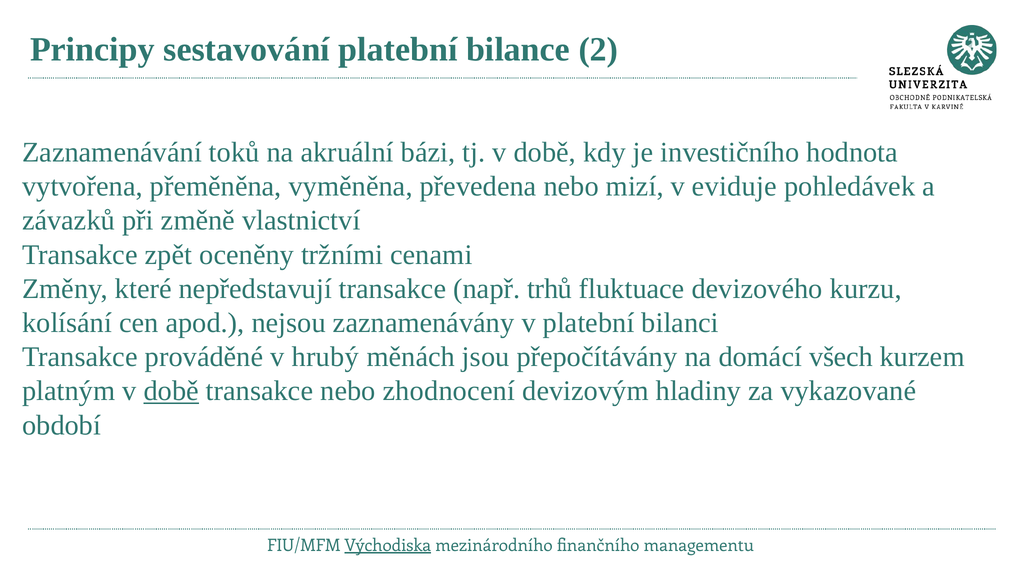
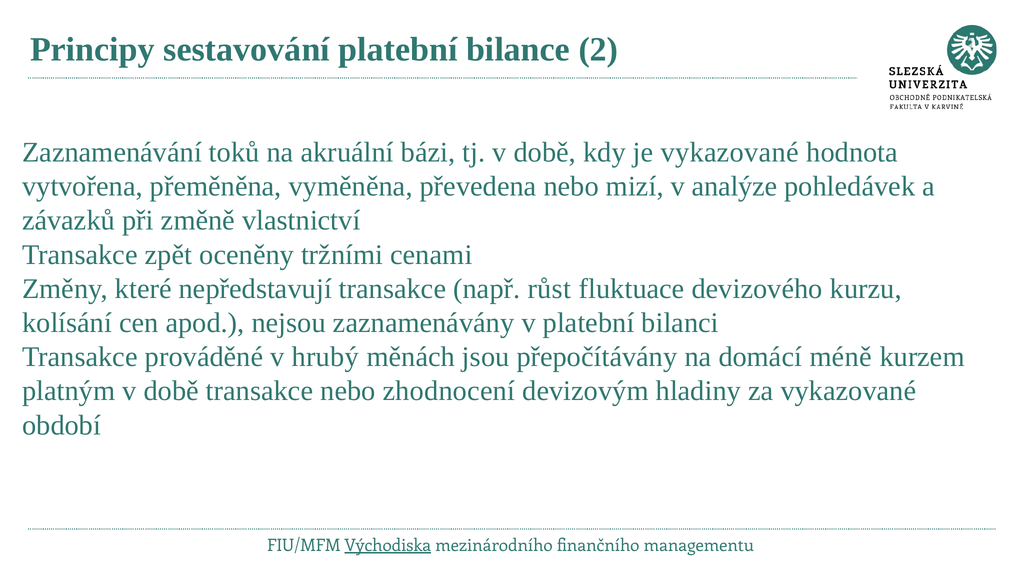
je investičního: investičního -> vykazované (730, 152)
eviduje: eviduje -> analýze (735, 186)
trhů: trhů -> růst (549, 289)
všech: všech -> méně (841, 357)
době underline: present -> none (171, 391)
